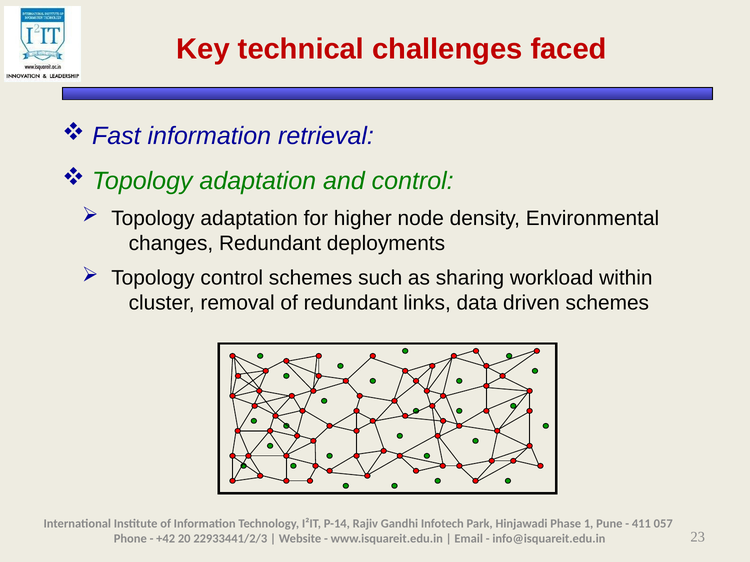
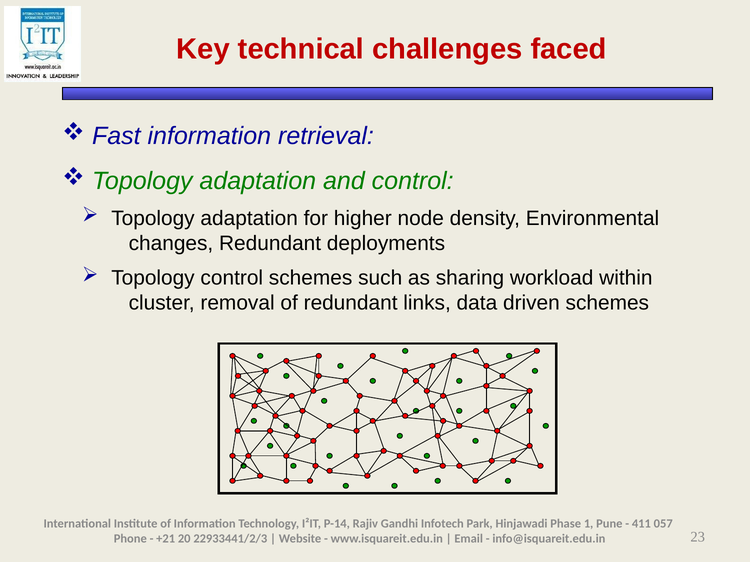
+42: +42 -> +21 (166, 539)
